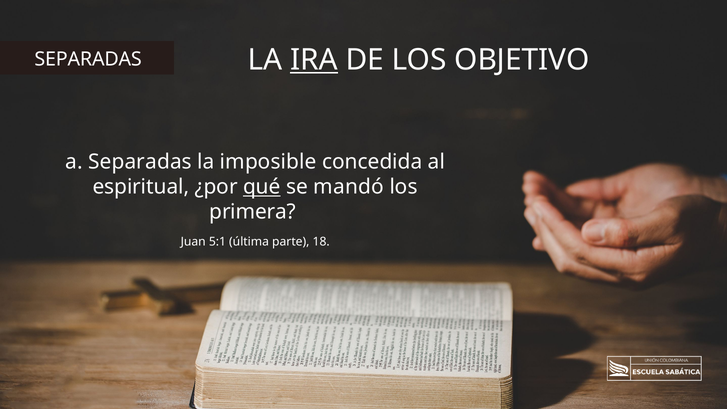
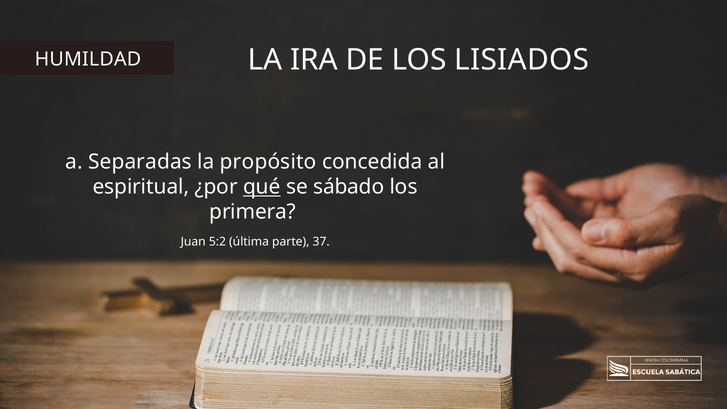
IRA underline: present -> none (314, 60)
OBJETIVO: OBJETIVO -> LISIADOS (522, 60)
SEPARADAS: SEPARADAS -> HUMILDAD (88, 59)
imposible: imposible -> propósito (268, 162)
mandó: mandó -> sábado (349, 187)
5:1: 5:1 -> 5:2 (217, 242)
18: 18 -> 37 (321, 242)
